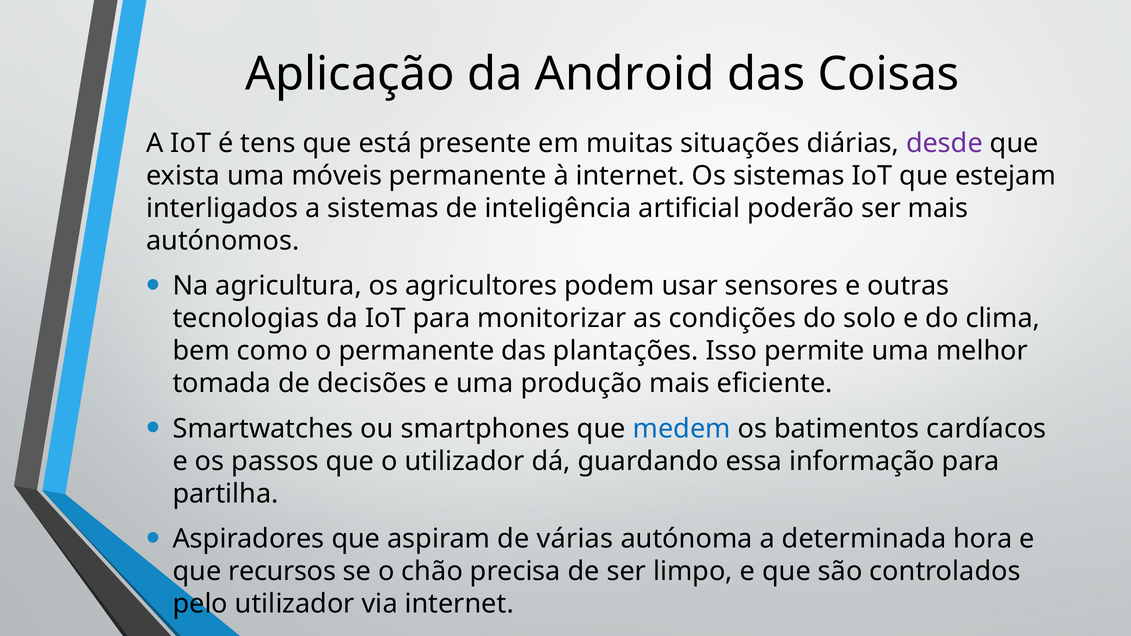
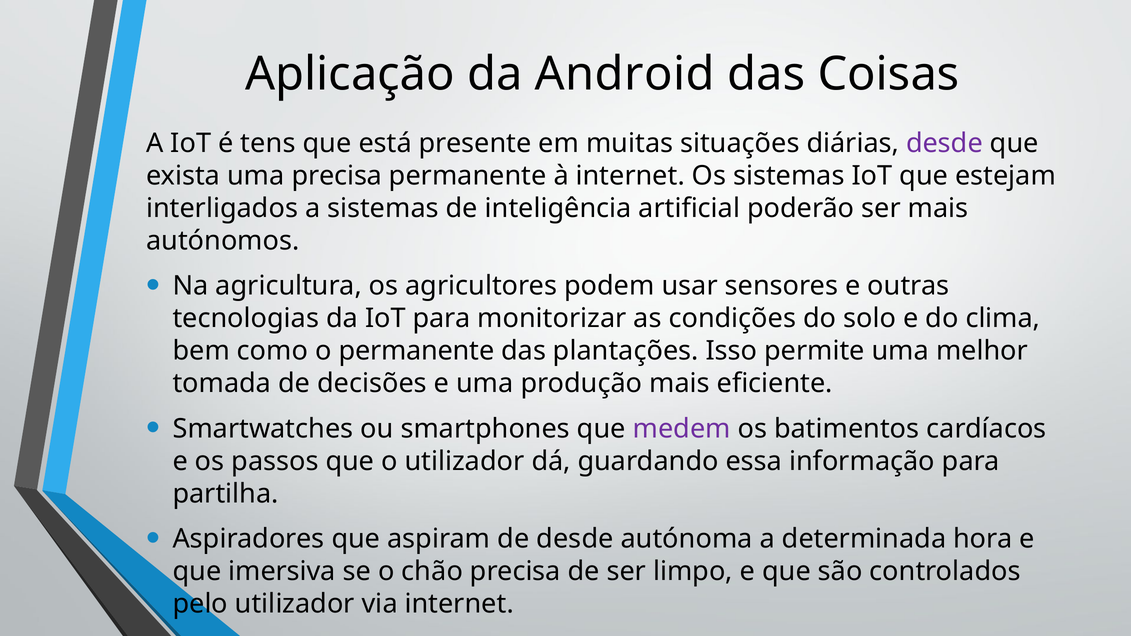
uma móveis: móveis -> precisa (337, 176)
medem colour: blue -> purple (682, 429)
de várias: várias -> desde (575, 539)
recursos: recursos -> imersiva (282, 571)
